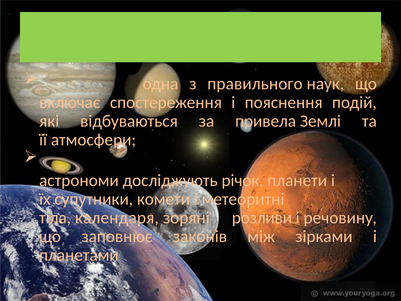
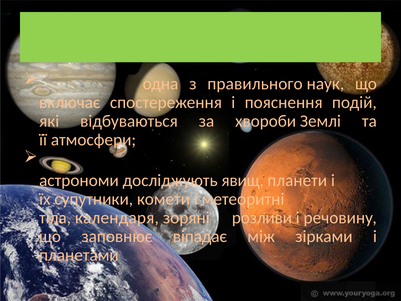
привела: привела -> хвороби (266, 121)
річок: річок -> явищ (243, 180)
законів: законів -> віпадає (200, 236)
